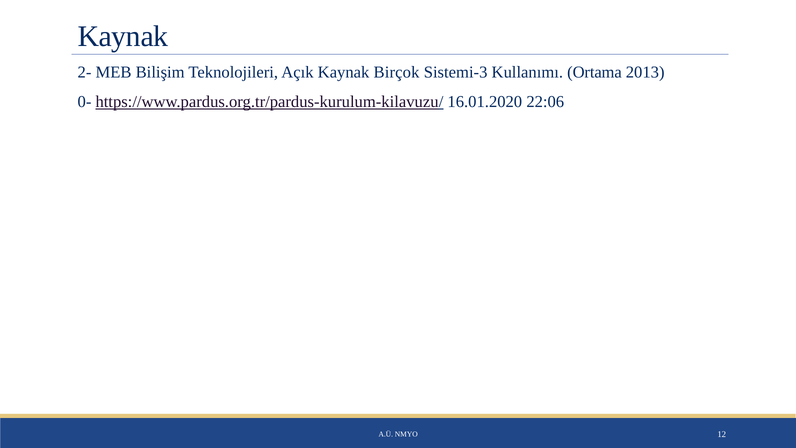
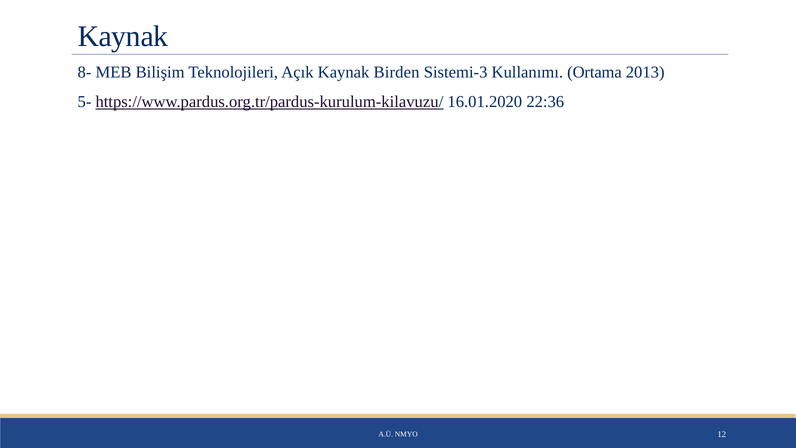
2-: 2- -> 8- (85, 72)
Birçok: Birçok -> Birden (397, 72)
0-: 0- -> 5- (85, 102)
22:06: 22:06 -> 22:36 (545, 102)
